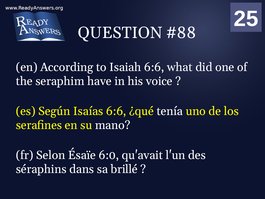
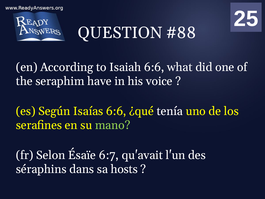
mano colour: white -> light green (113, 125)
6:0: 6:0 -> 6:7 (109, 155)
brillé: brillé -> hosts (124, 169)
